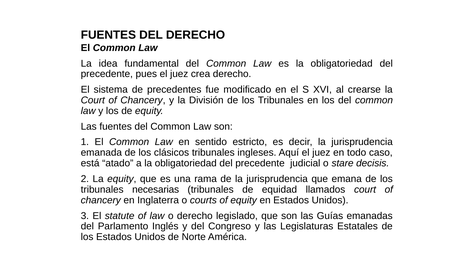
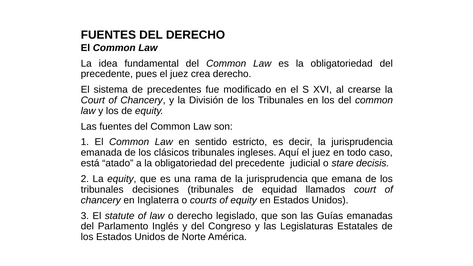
necesarias: necesarias -> decisiones (156, 190)
